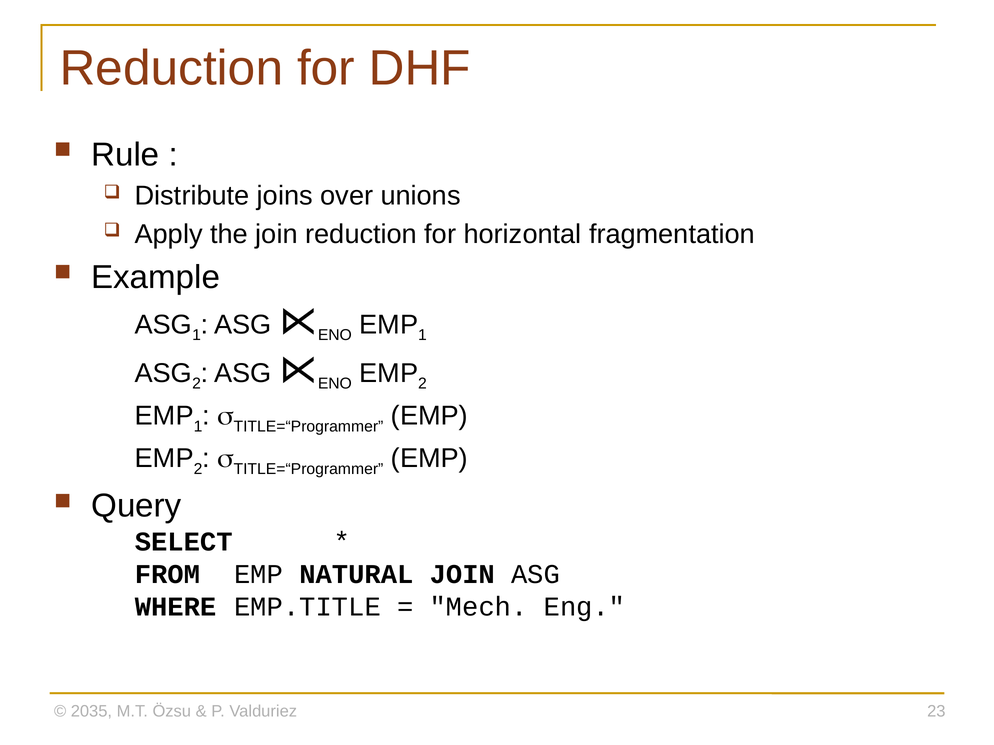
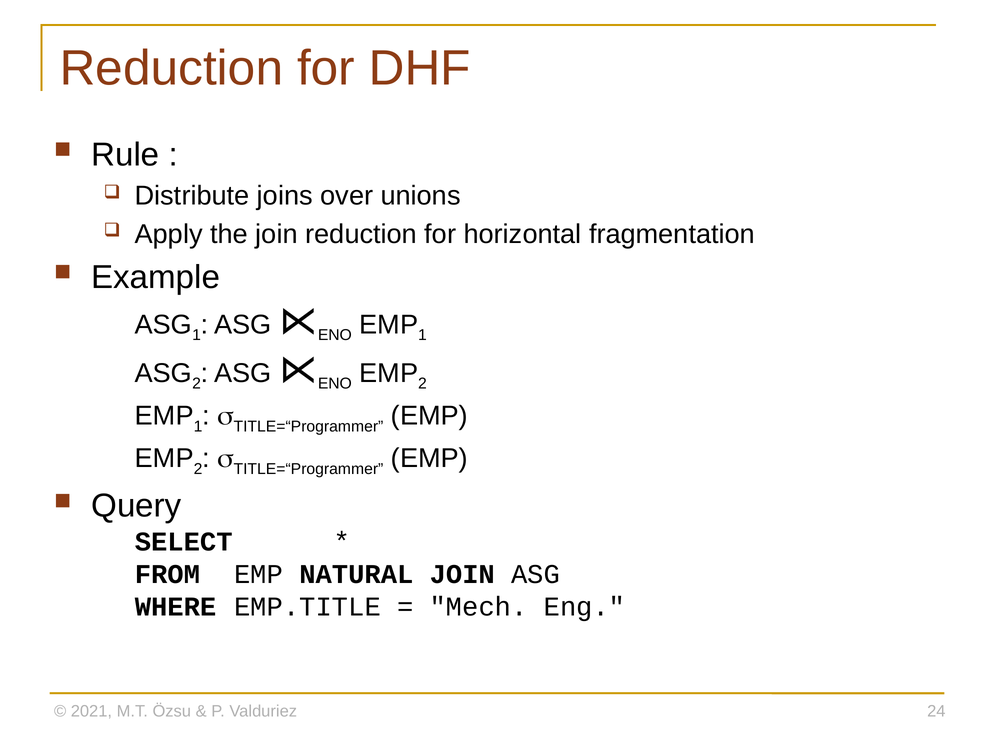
2035: 2035 -> 2021 (91, 712)
23: 23 -> 24 (936, 712)
